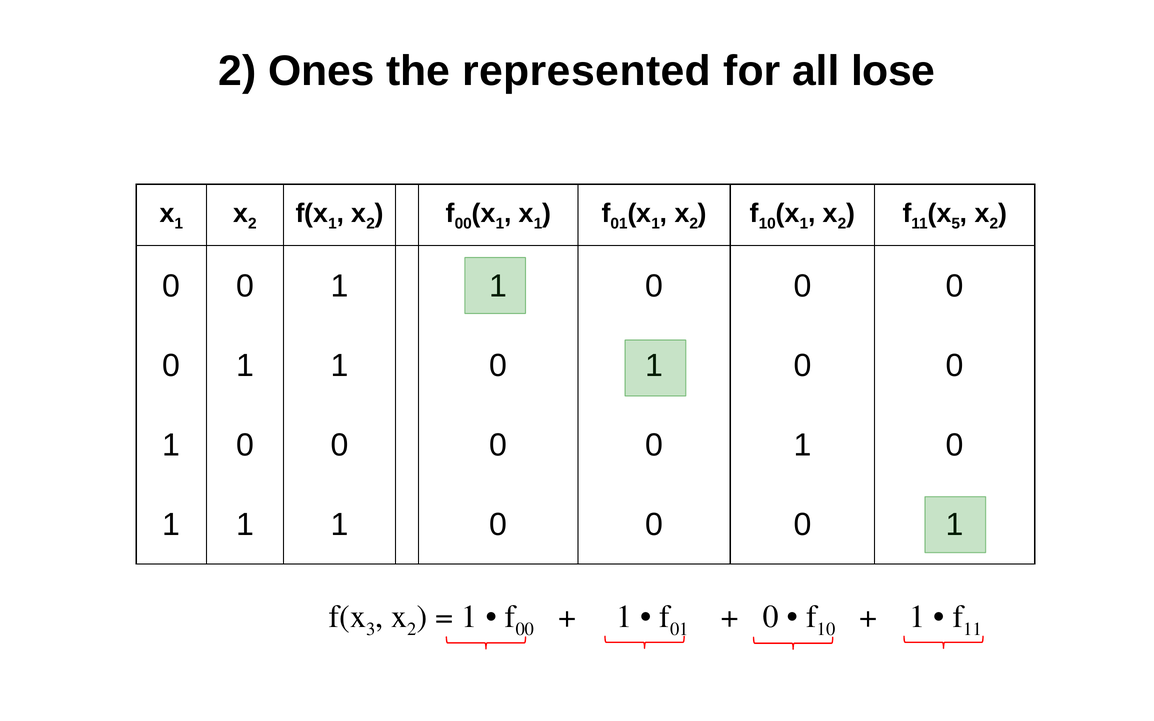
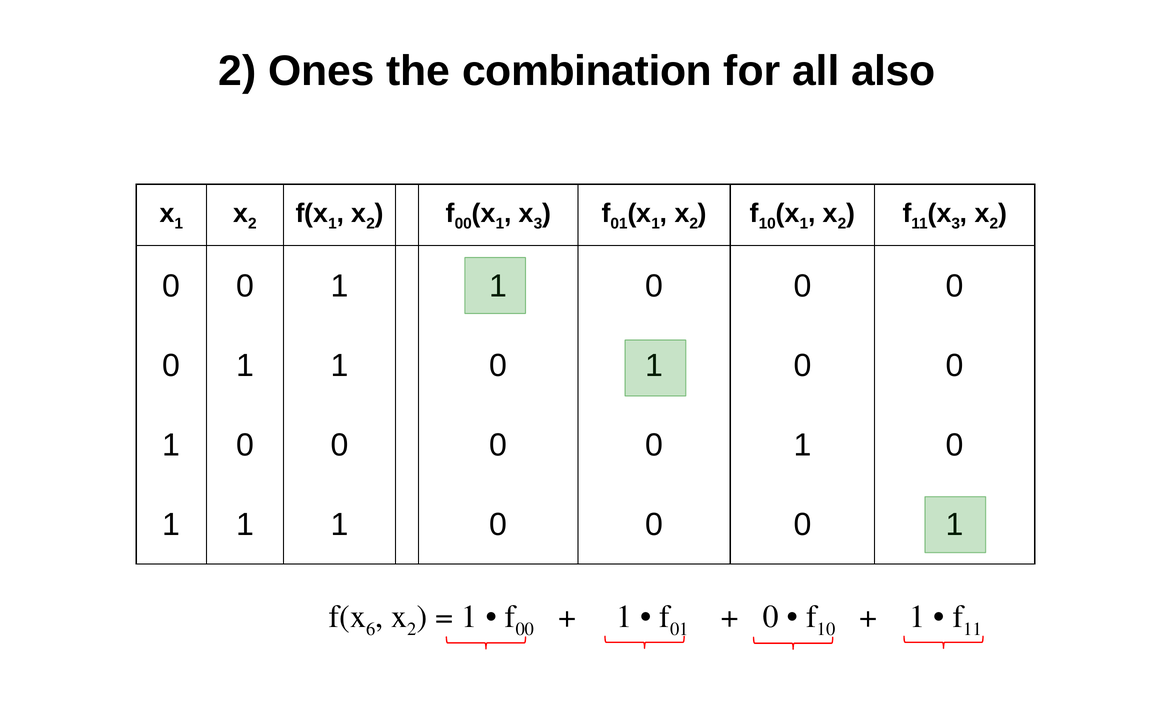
represented: represented -> combination (587, 71)
lose: lose -> also (893, 71)
1: 1 -> 3 (538, 224)
5: 5 -> 3 (956, 224)
3: 3 -> 6 (371, 630)
